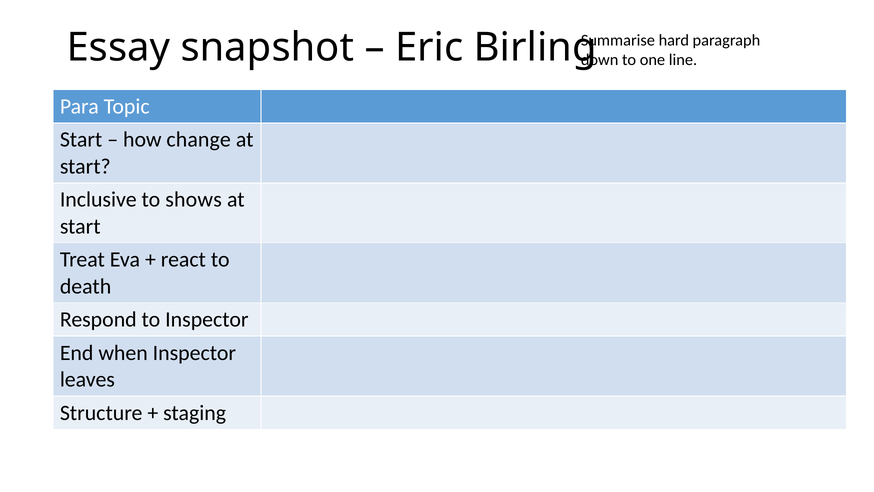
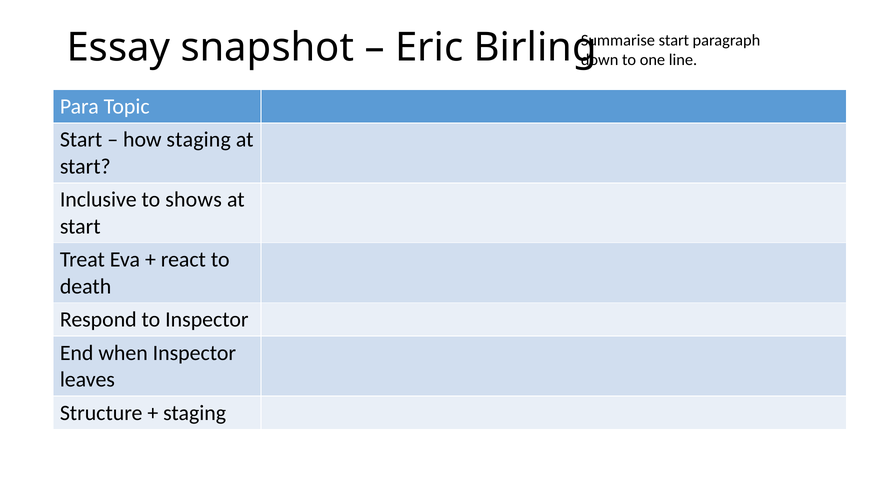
Summarise hard: hard -> start (674, 40)
how change: change -> staging (199, 140)
